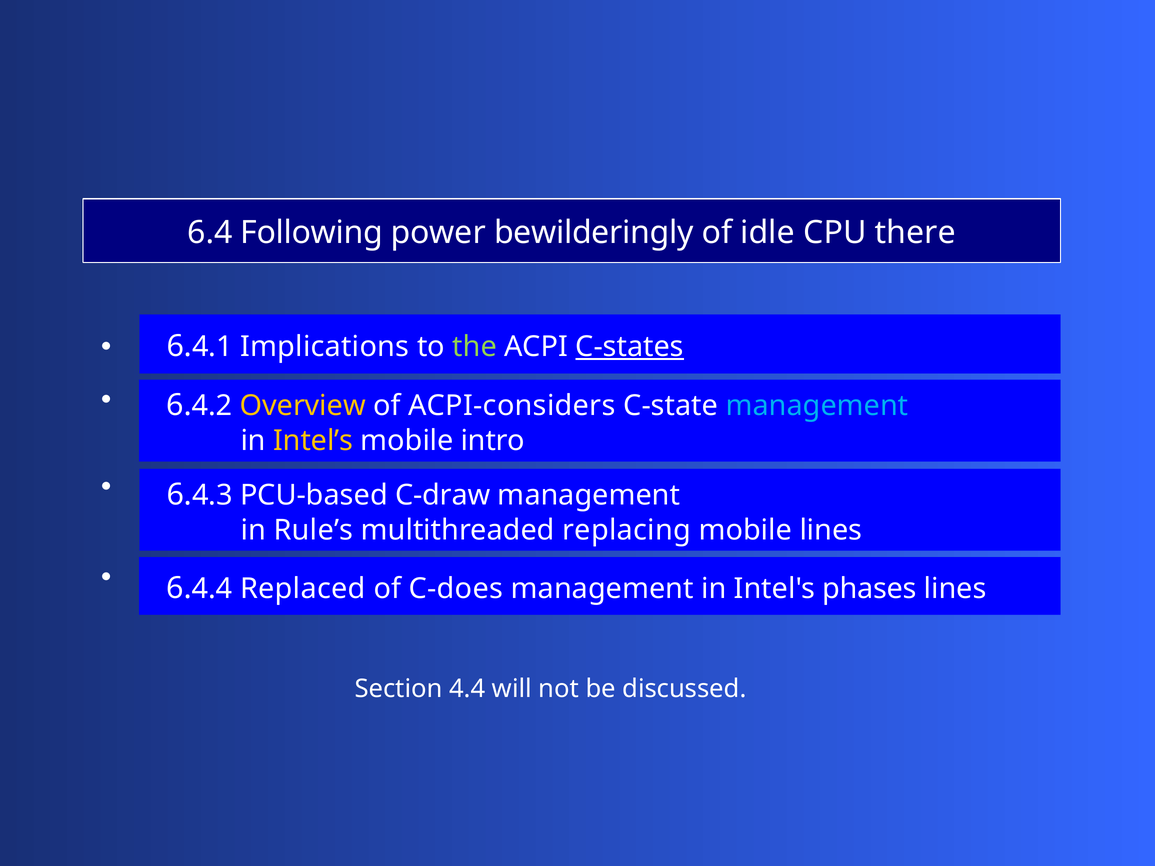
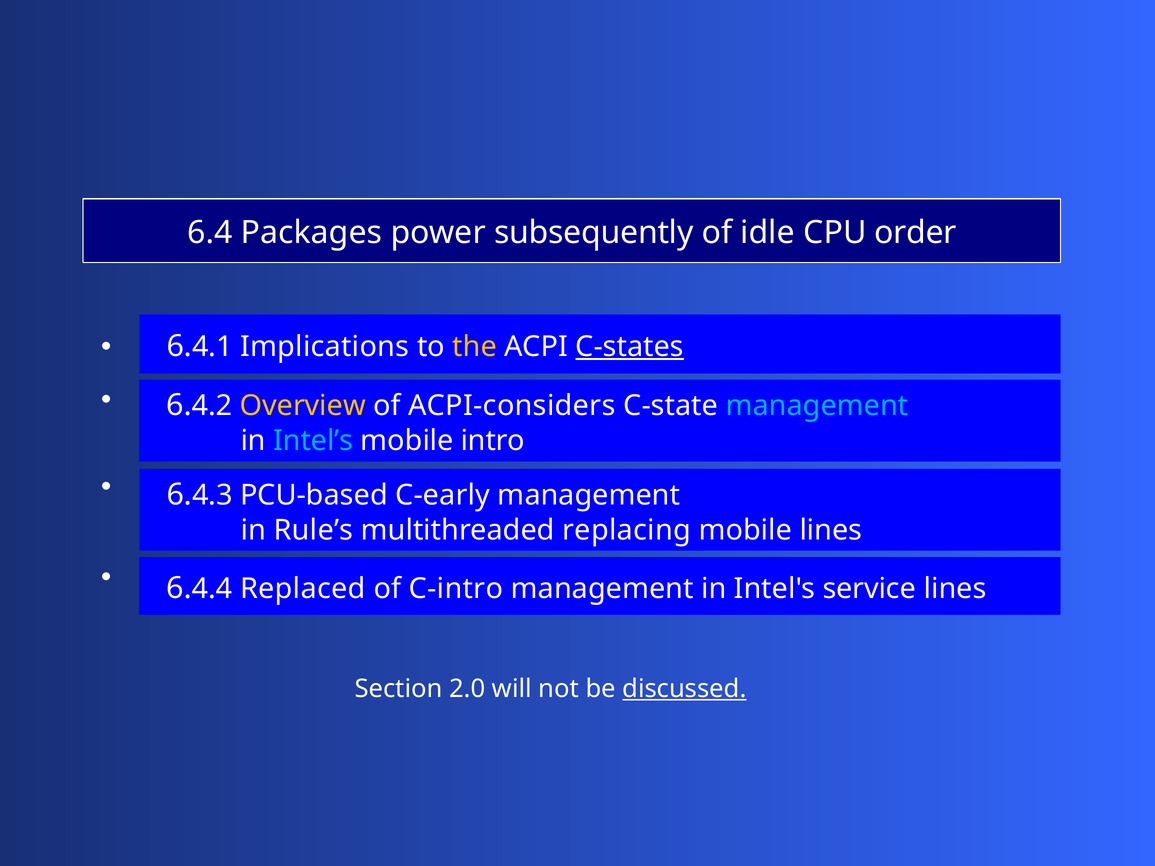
Following: Following -> Packages (312, 233)
bewilderingly: bewilderingly -> subsequently (594, 233)
there: there -> order (915, 233)
the colour: light green -> yellow (475, 347)
Intel’s colour: yellow -> light blue (313, 441)
C-draw: C-draw -> C-early (443, 495)
C-does: C-does -> C-intro (456, 589)
phases: phases -> service (869, 589)
4.4: 4.4 -> 2.0 (467, 689)
discussed underline: none -> present (684, 689)
